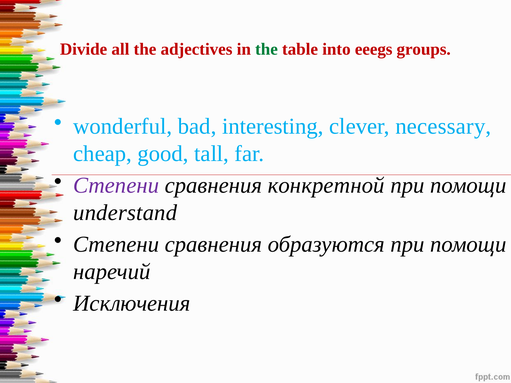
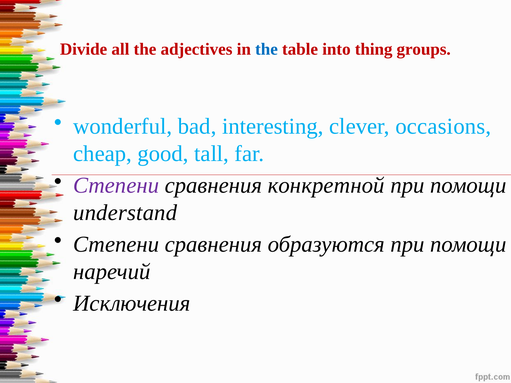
the colour: green -> blue (266, 49)
eeegs: eeegs -> thing (374, 49)
necessary: necessary -> occasions (443, 126)
